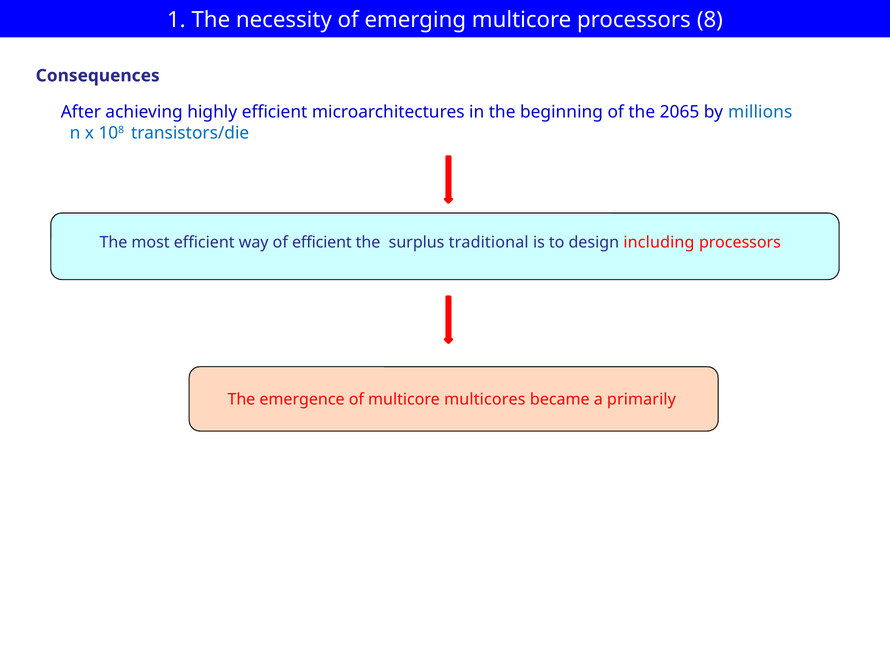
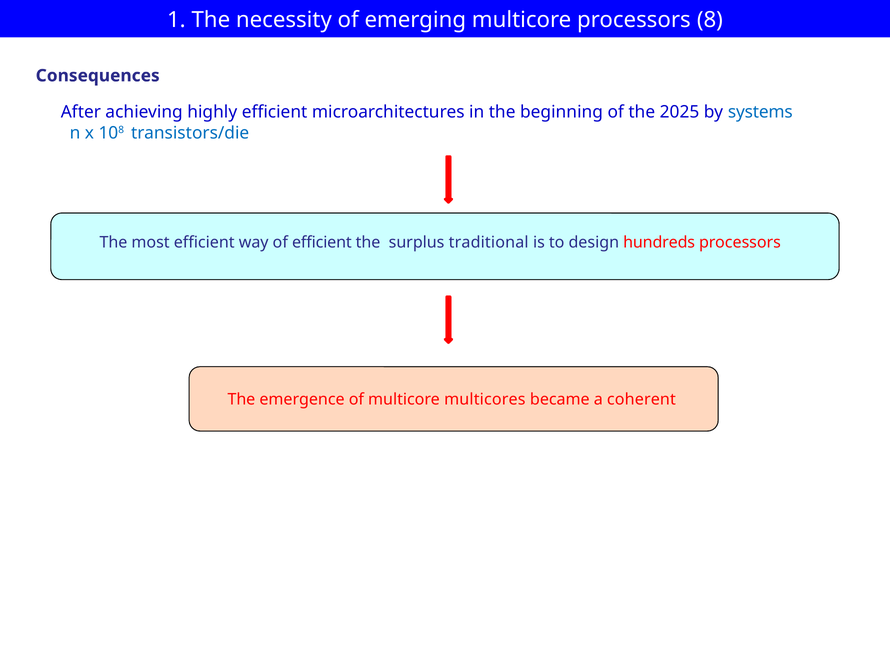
2065: 2065 -> 2025 (680, 112)
millions: millions -> systems (760, 112)
including: including -> hundreds (659, 243)
primarily: primarily -> coherent (641, 400)
